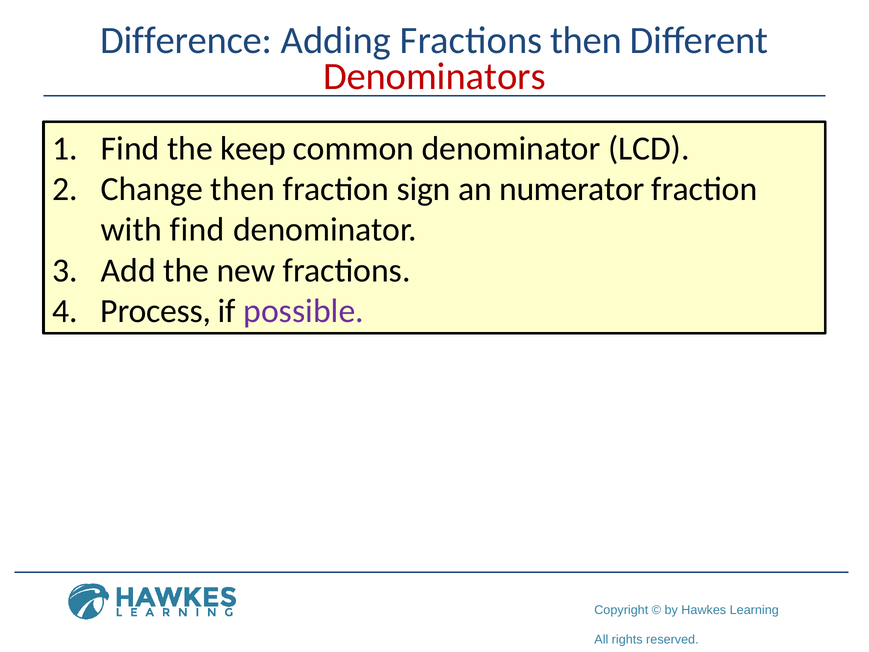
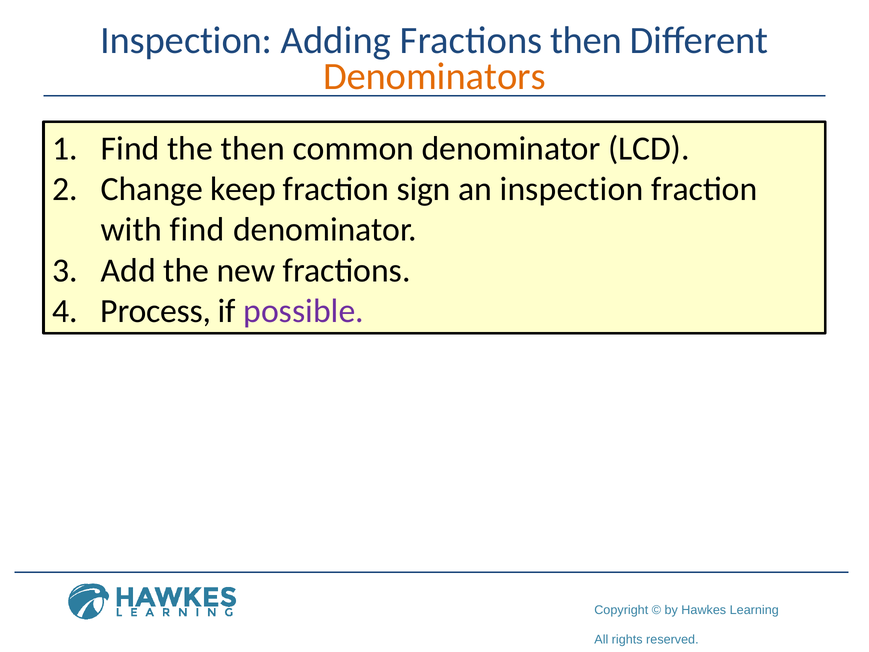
Difference: Difference -> Inspection (186, 40)
Denominators colour: red -> orange (434, 77)
the keep: keep -> then (253, 149)
Change then: then -> keep (243, 189)
an numerator: numerator -> inspection (572, 189)
